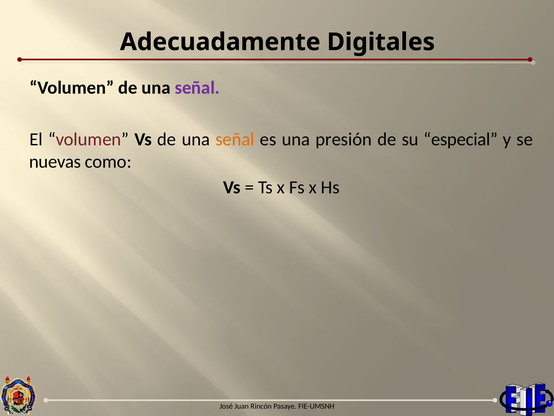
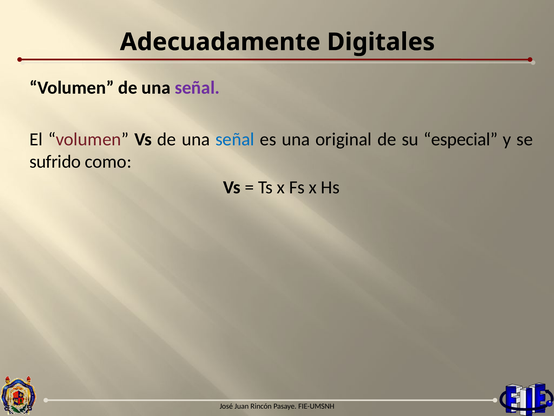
señal colour: orange -> blue (235, 139)
presión: presión -> original (344, 139)
nuevas: nuevas -> sufrido (55, 161)
